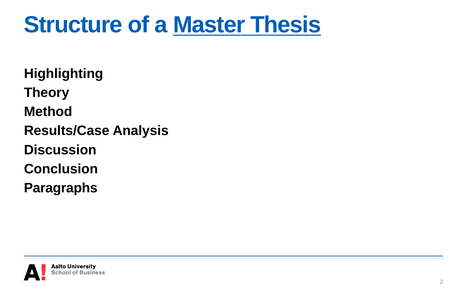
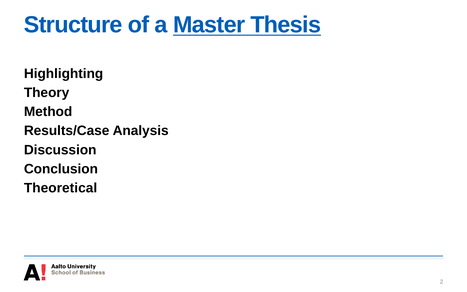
Paragraphs: Paragraphs -> Theoretical (61, 188)
